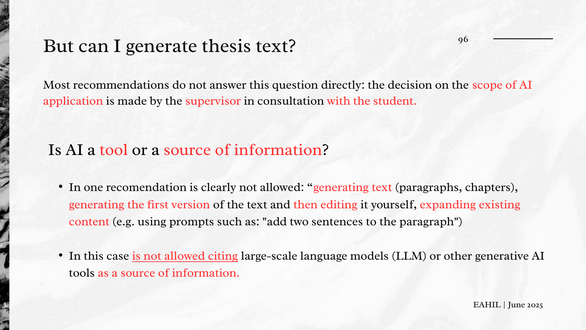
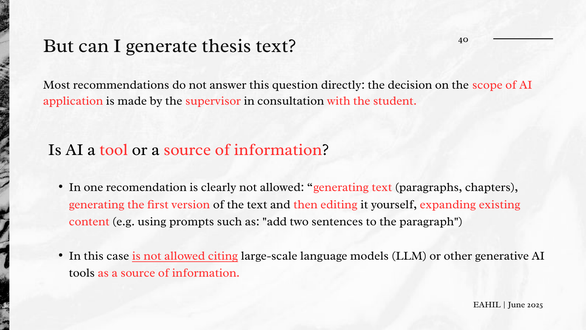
96: 96 -> 40 (463, 39)
